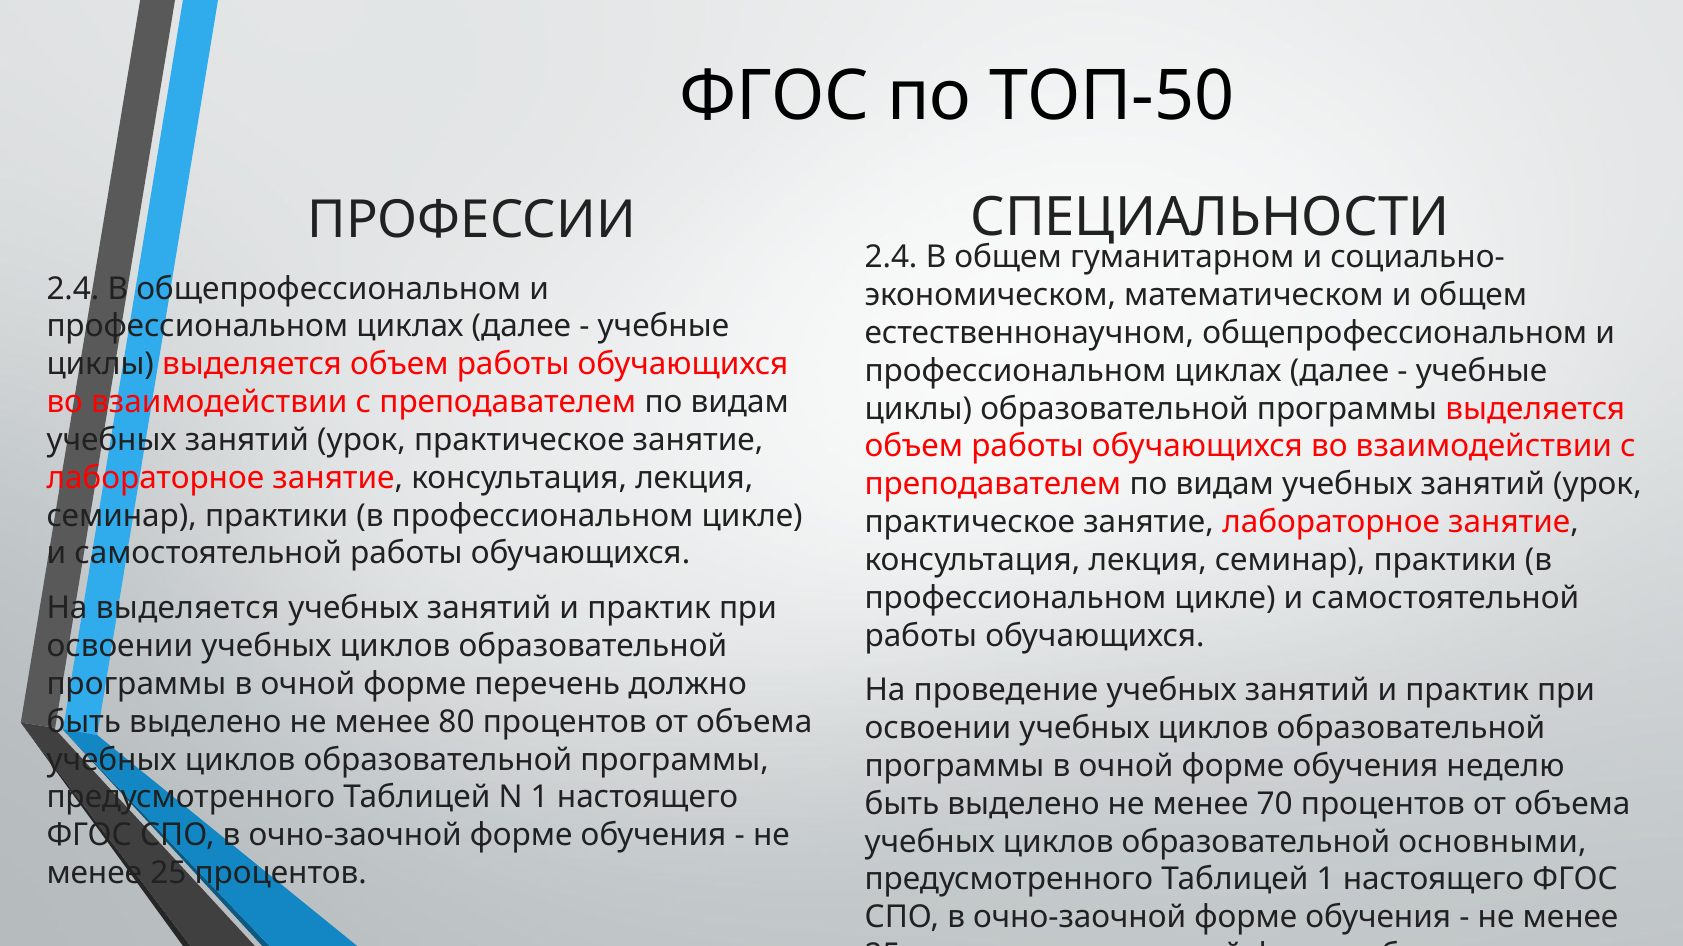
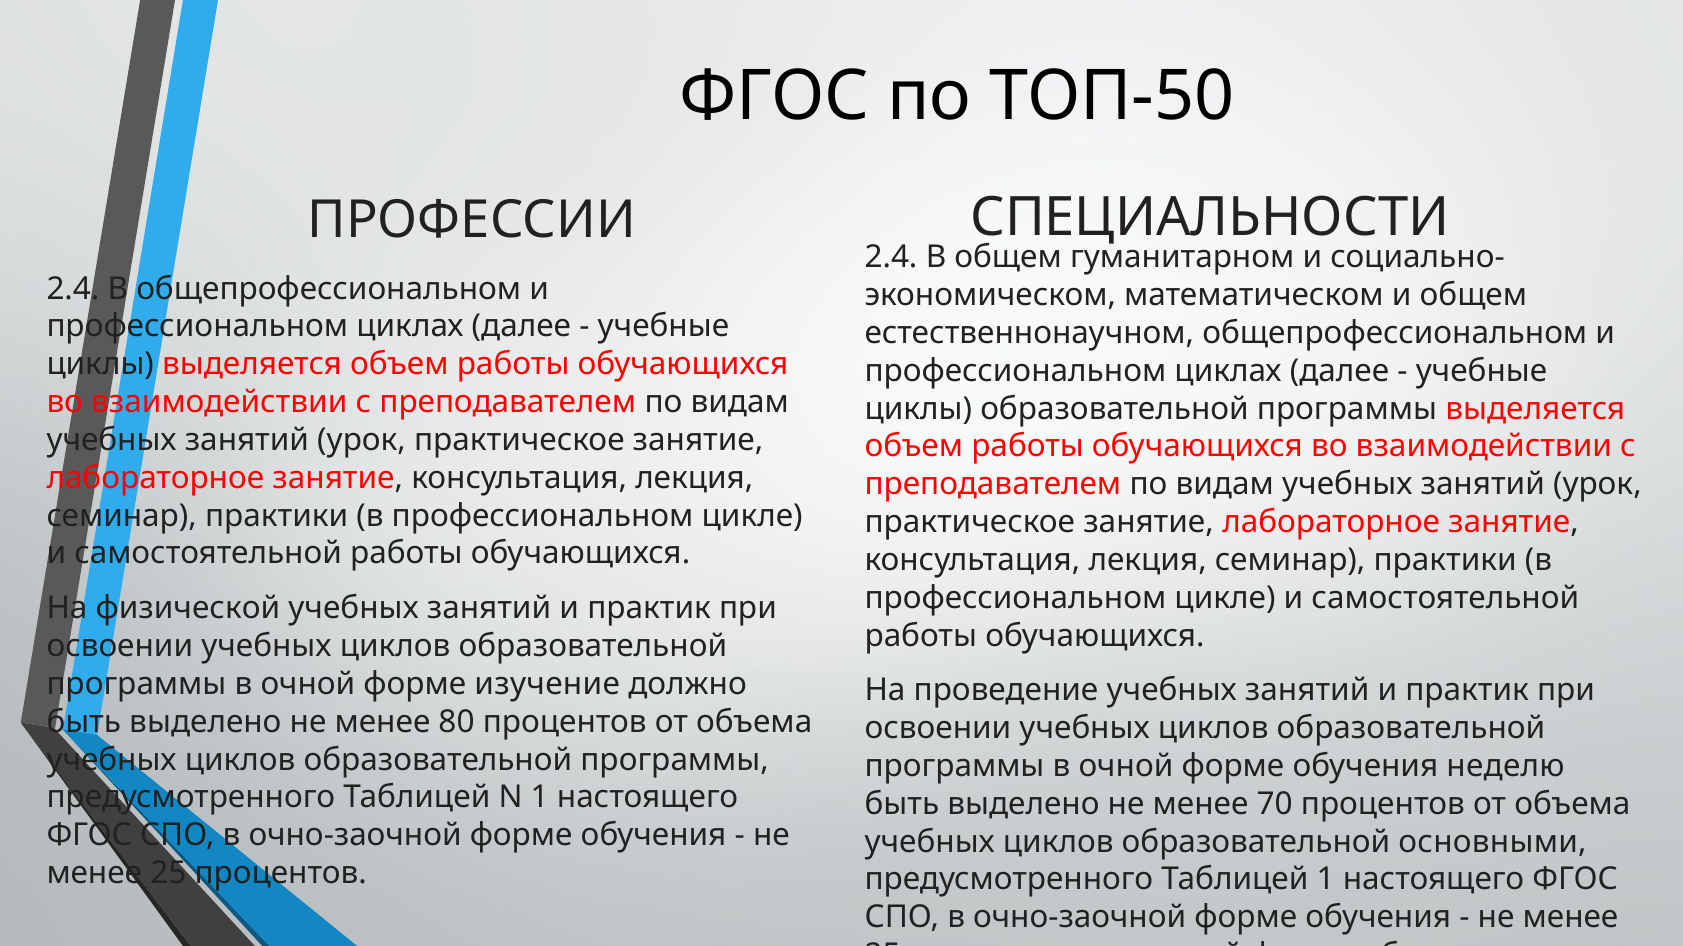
На выделяется: выделяется -> физической (188, 609)
перечень: перечень -> изучение (547, 684)
